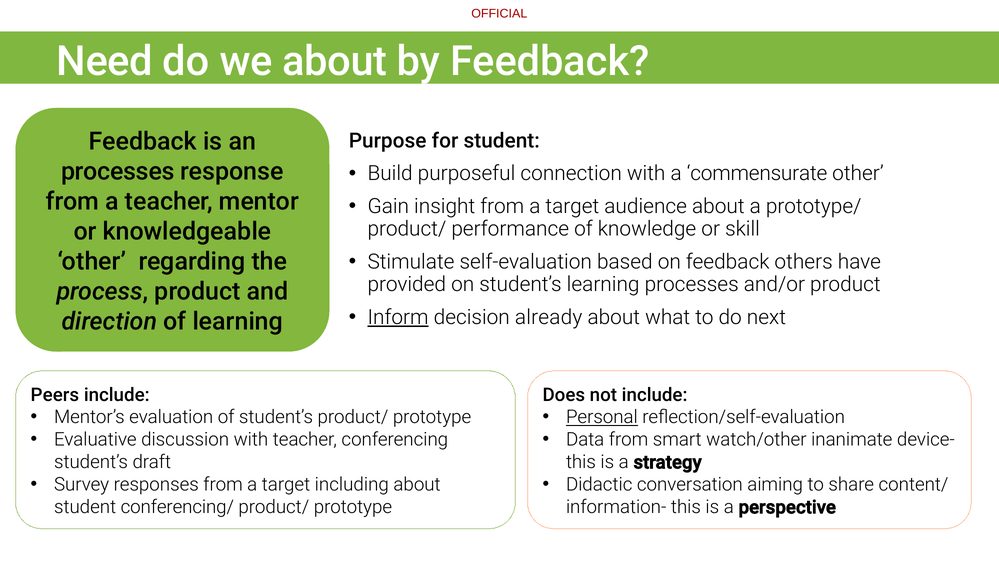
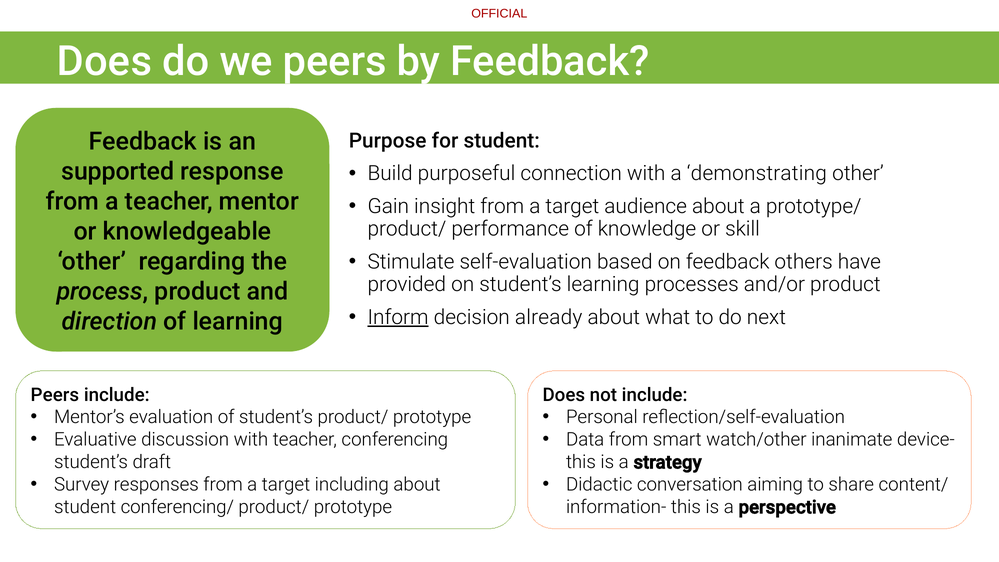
Need: Need -> Does (104, 62)
we about: about -> peers (335, 62)
processes: processes -> supported (118, 172)
commensurate: commensurate -> demonstrating (757, 174)
Personal underline: present -> none (602, 417)
